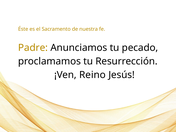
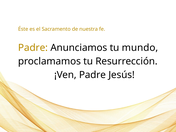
pecado: pecado -> mundo (140, 48)
¡Ven Reino: Reino -> Padre (93, 75)
